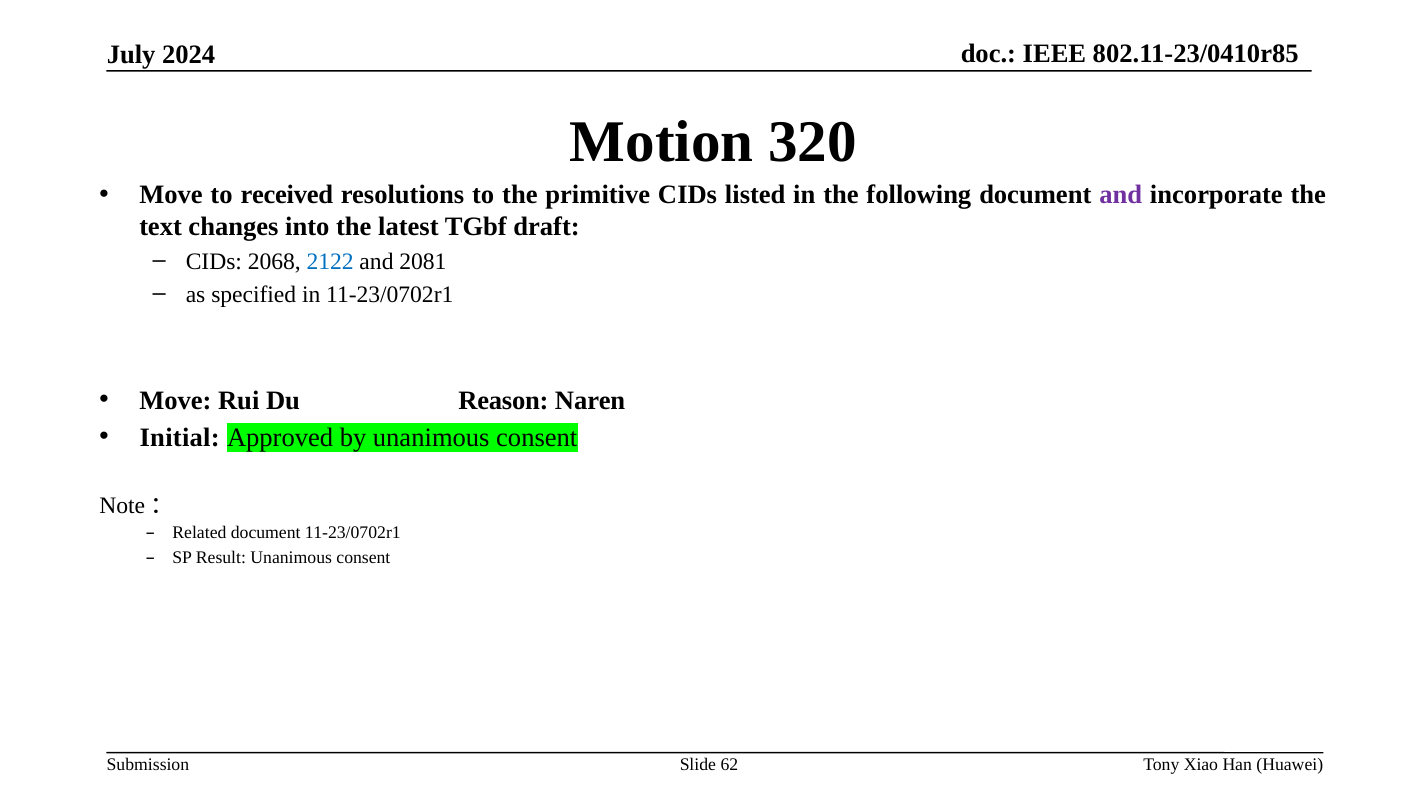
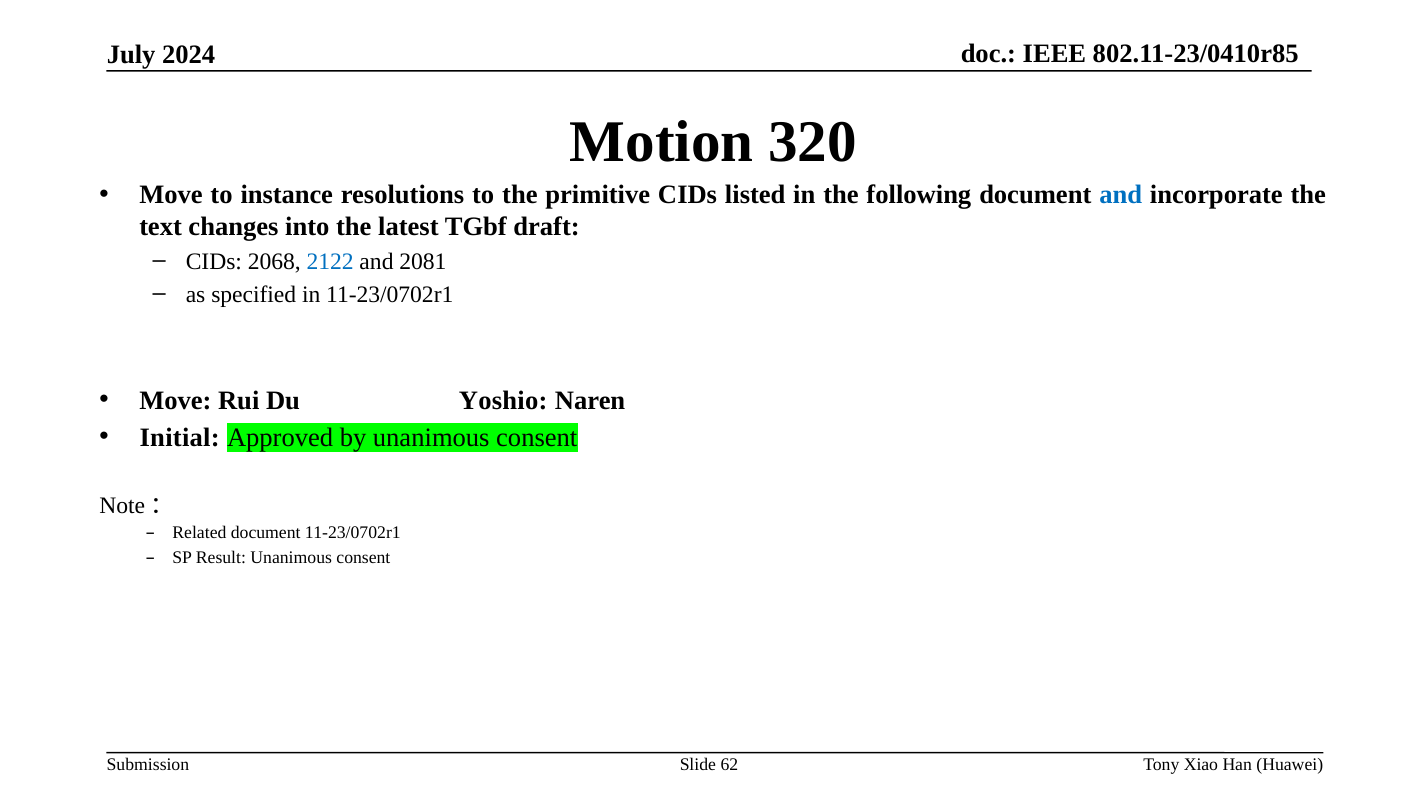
received: received -> instance (287, 195)
and colour: purple -> blue (1121, 195)
Reason: Reason -> Yoshio (503, 401)
